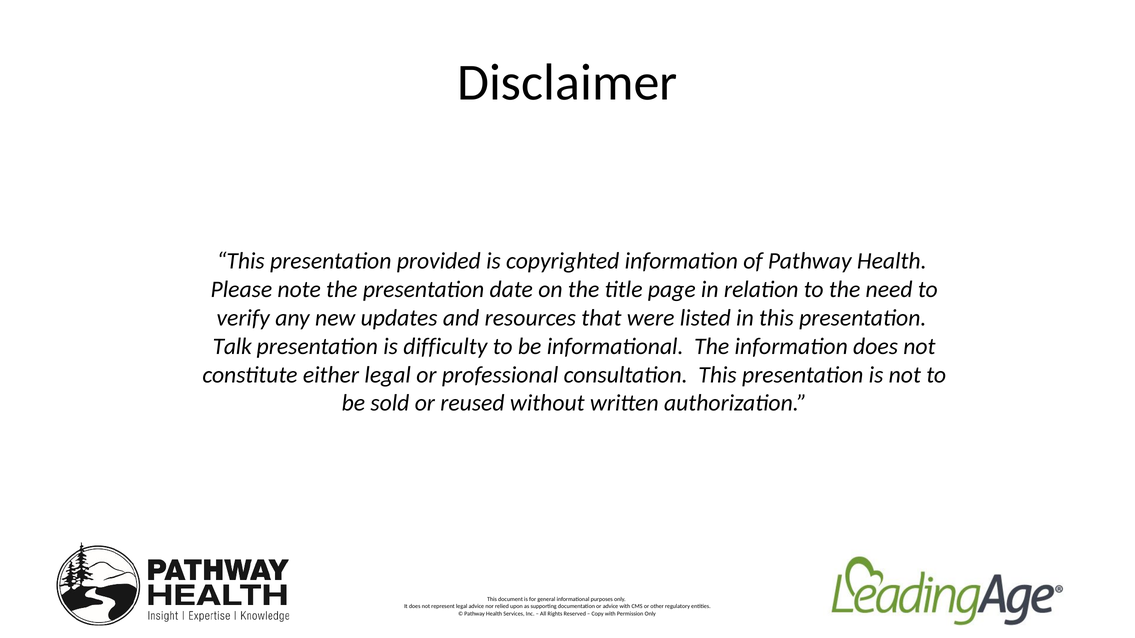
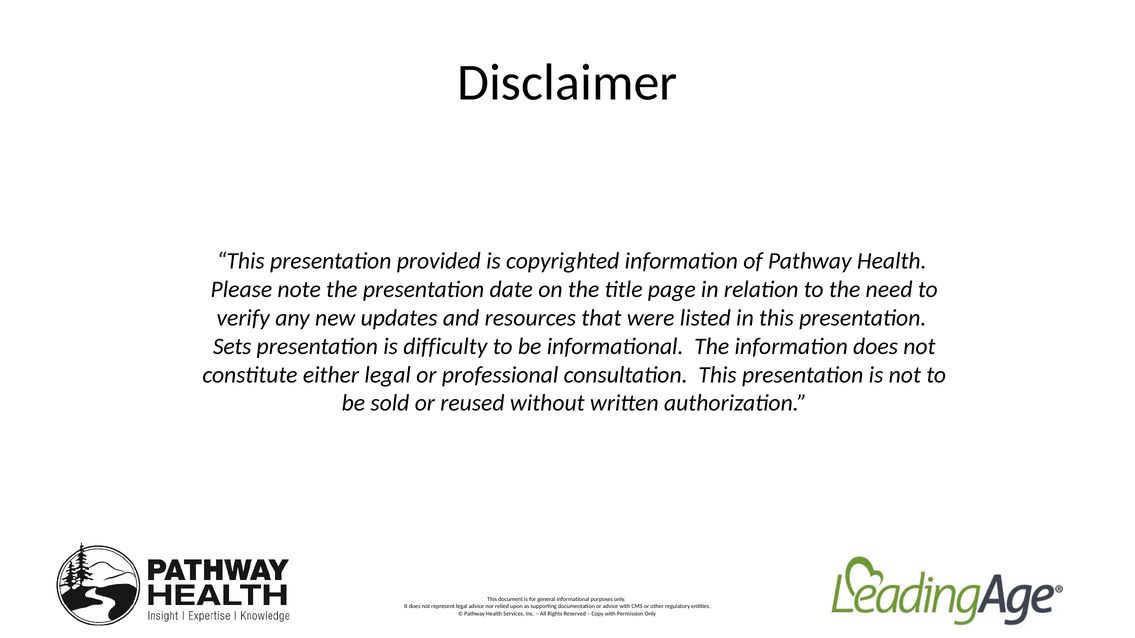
Talk: Talk -> Sets (232, 347)
